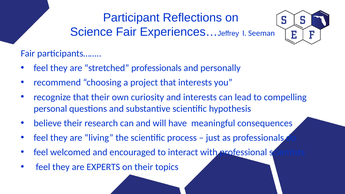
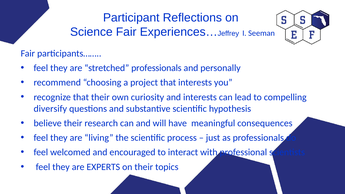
personal: personal -> diversify (50, 109)
